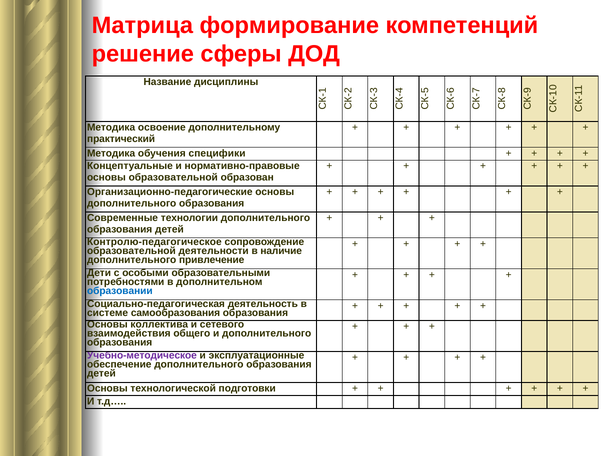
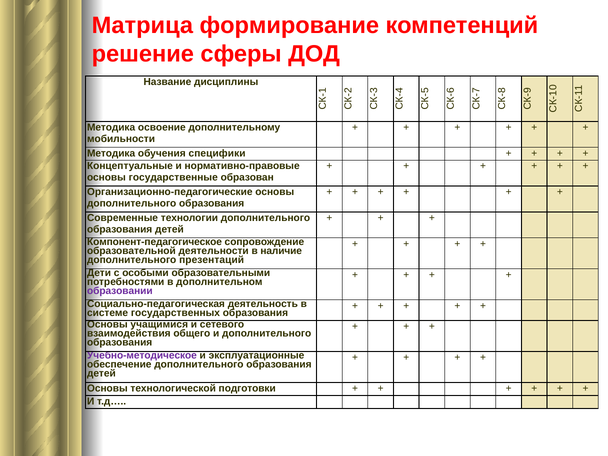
практический: практический -> мобильности (121, 139)
основы образовательной: образовательной -> государственные (173, 177)
Контролю-педагогическое: Контролю-педагогическое -> Компонент-педагогическое (155, 242)
привлечение: привлечение -> презентаций (212, 260)
образовании colour: blue -> purple (120, 291)
самообразования: самообразования -> государственных (175, 313)
коллектива: коллектива -> учащимися (159, 324)
